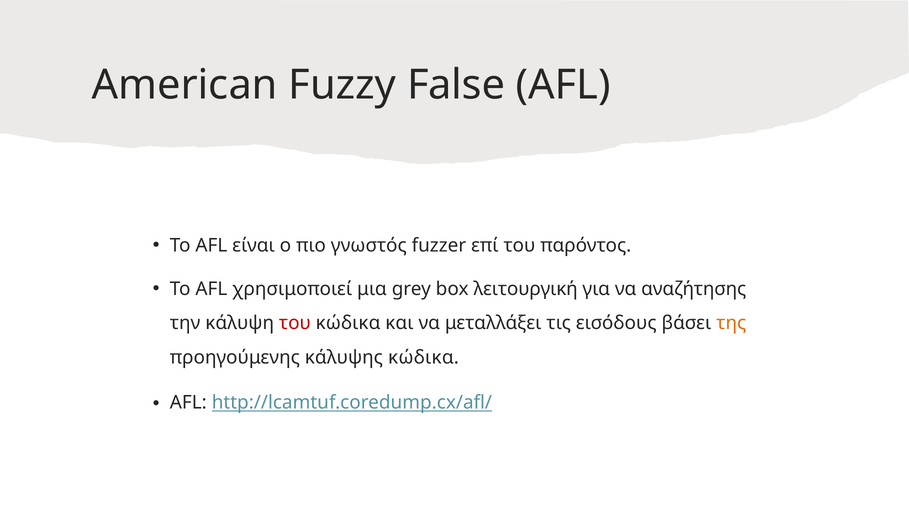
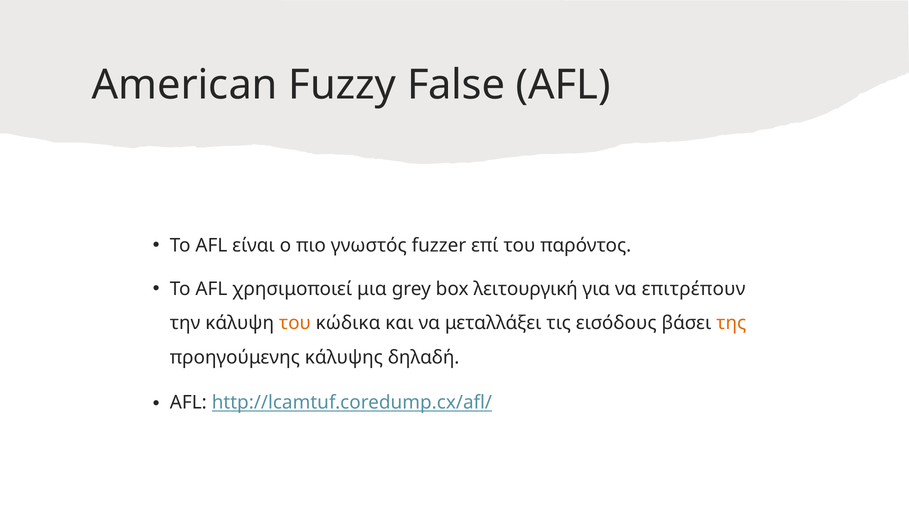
αναζήτησης: αναζήτησης -> επιτρέπουν (694, 289)
του colour: red -> orange (295, 323)
κάλυψης κώδικα: κώδικα -> δηλαδή (424, 357)
